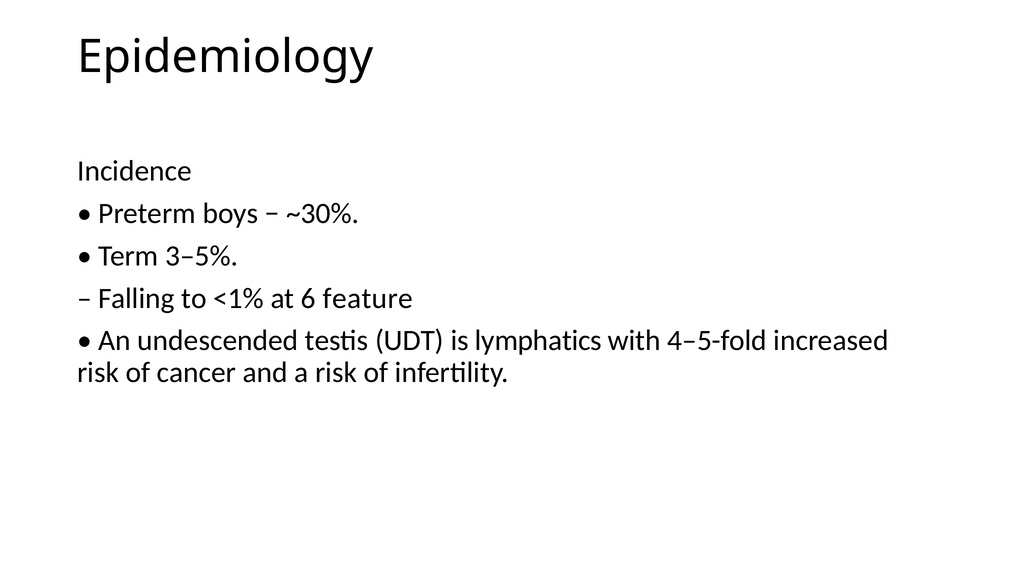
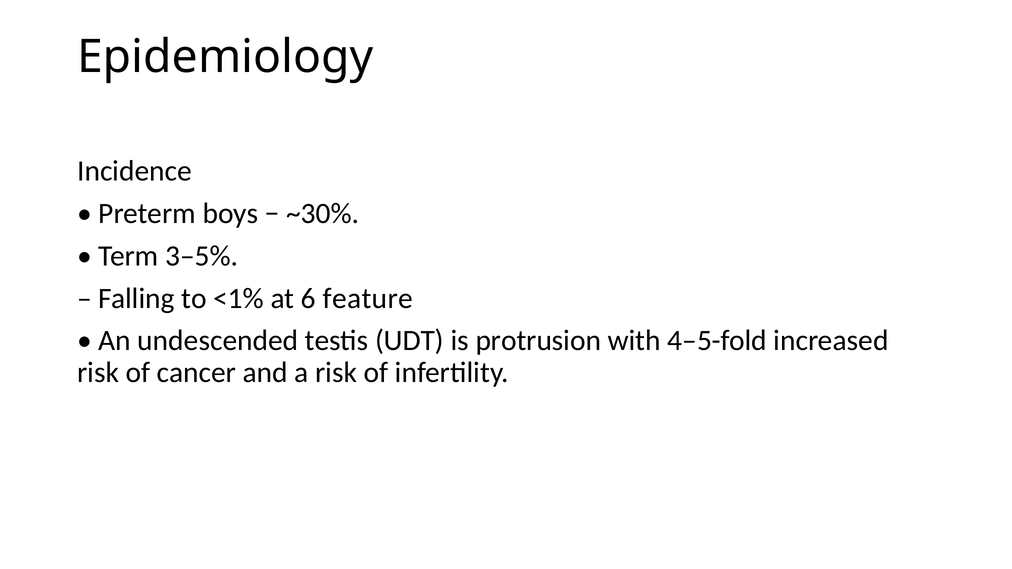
lymphatics: lymphatics -> protrusion (538, 341)
